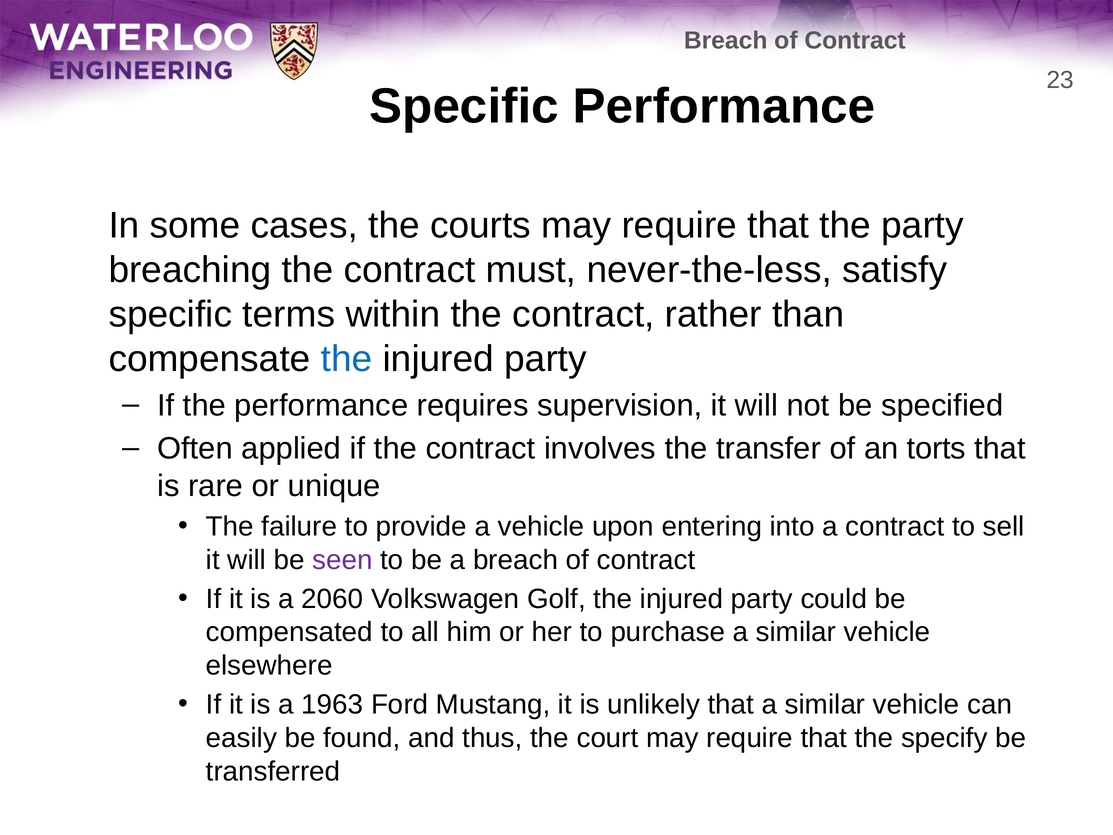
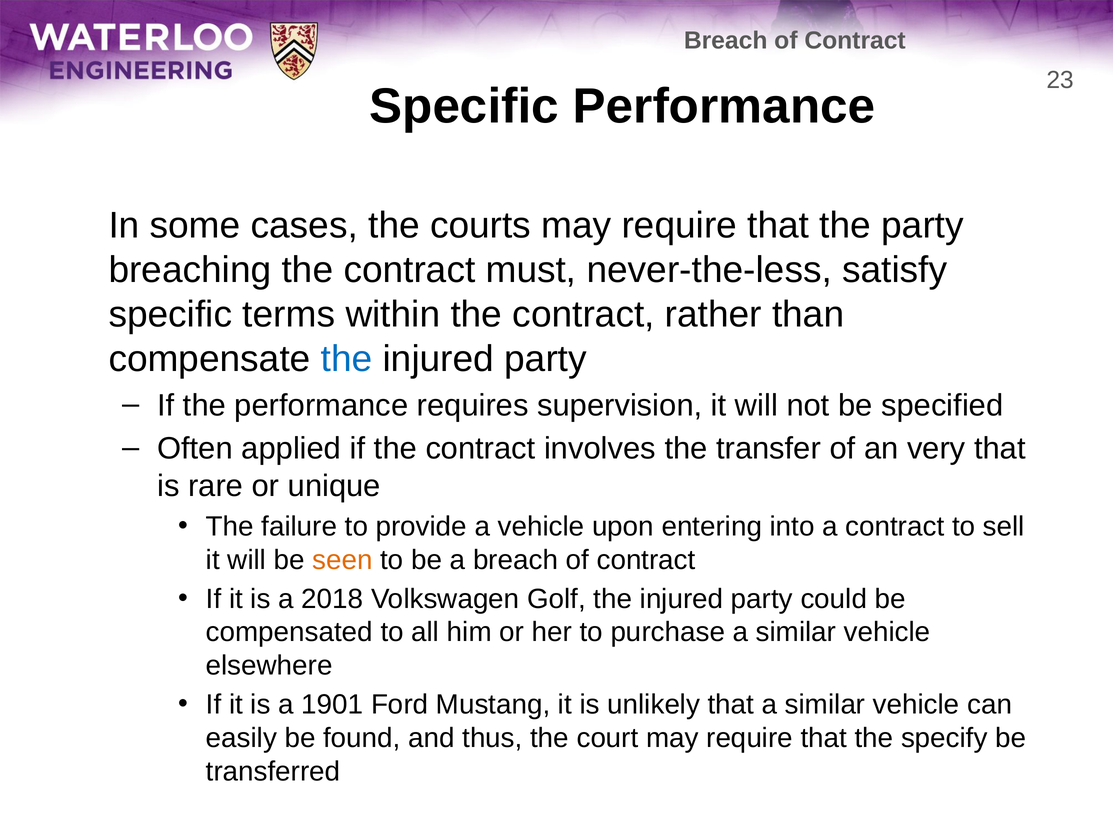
torts: torts -> very (936, 449)
seen colour: purple -> orange (343, 560)
2060: 2060 -> 2018 (332, 599)
1963: 1963 -> 1901 (332, 704)
